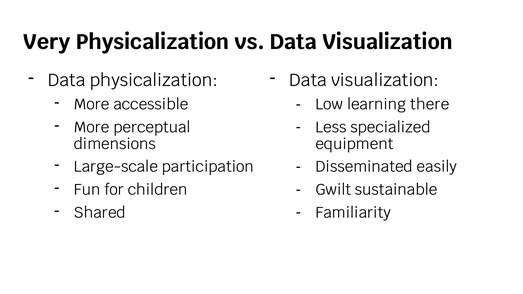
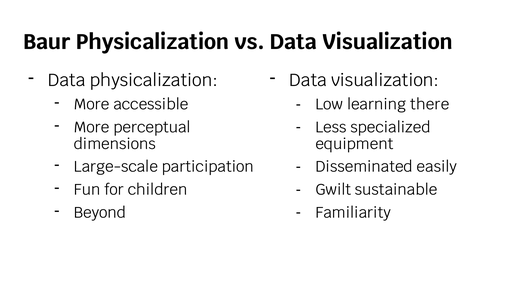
Very: Very -> Baur (47, 42)
Shared: Shared -> Beyond (100, 213)
